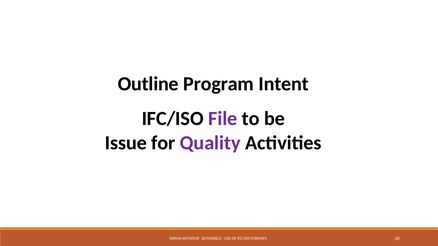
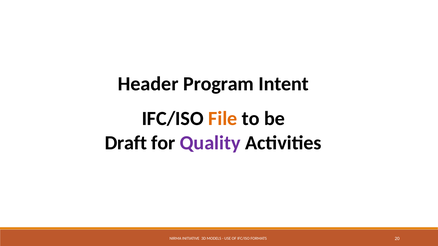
Outline: Outline -> Header (148, 84)
File colour: purple -> orange (223, 119)
Issue: Issue -> Draft (126, 143)
